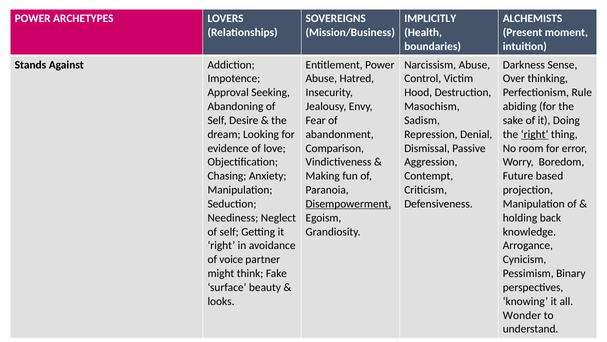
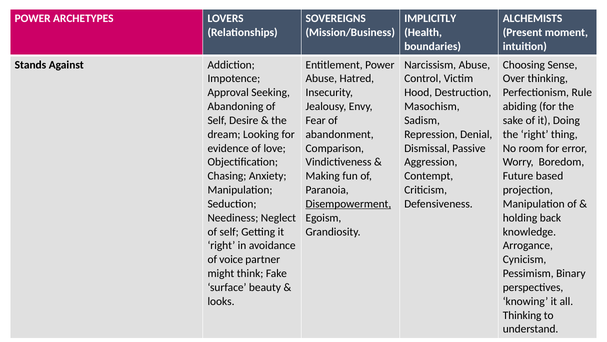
Darkness: Darkness -> Choosing (524, 65)
right underline: present -> none (535, 134)
Wonder: Wonder -> Thinking (522, 315)
